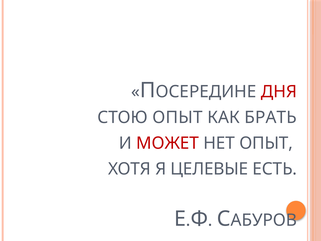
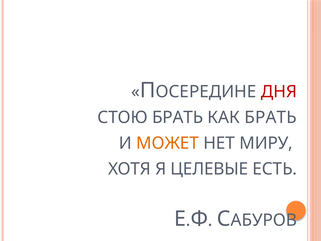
СТОЮ ОПЫТ: ОПЫТ -> БРАТЬ (178, 117)
МОЖЕТ colour: red -> orange (168, 143)
НЕТ ОПЫТ: ОПЫТ -> МИРУ (266, 143)
